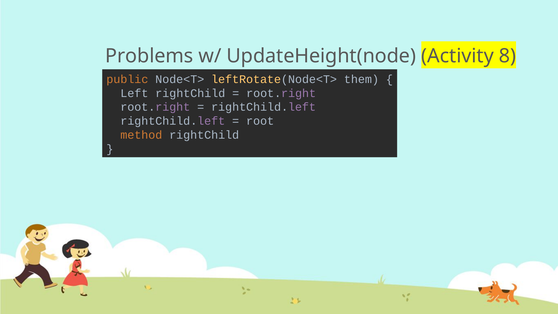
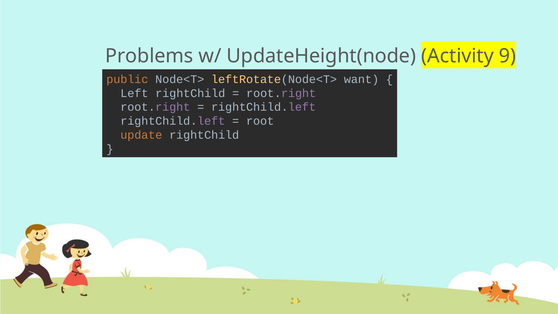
8: 8 -> 9 (507, 56)
them: them -> want (361, 79)
method: method -> update (141, 135)
